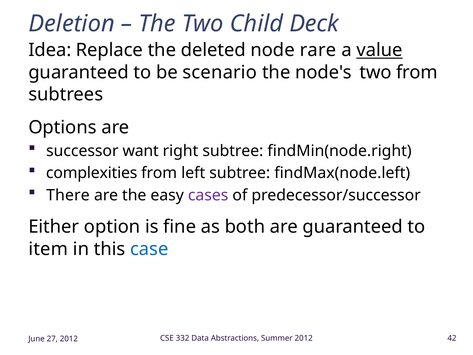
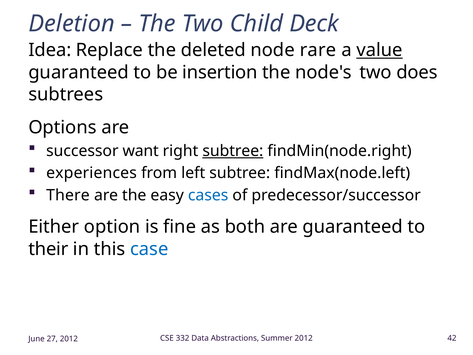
scenario: scenario -> insertion (220, 72)
two from: from -> does (417, 72)
subtree underline: none -> present (233, 151)
complexities: complexities -> experiences (92, 173)
cases colour: purple -> blue (208, 195)
item: item -> their (48, 249)
